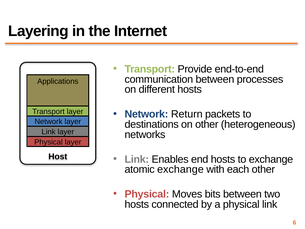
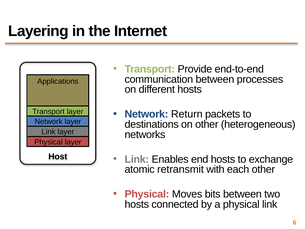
atomic exchange: exchange -> retransmit (180, 169)
